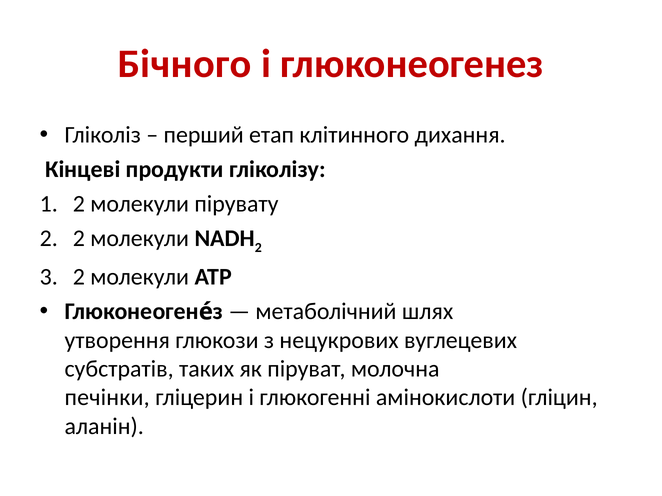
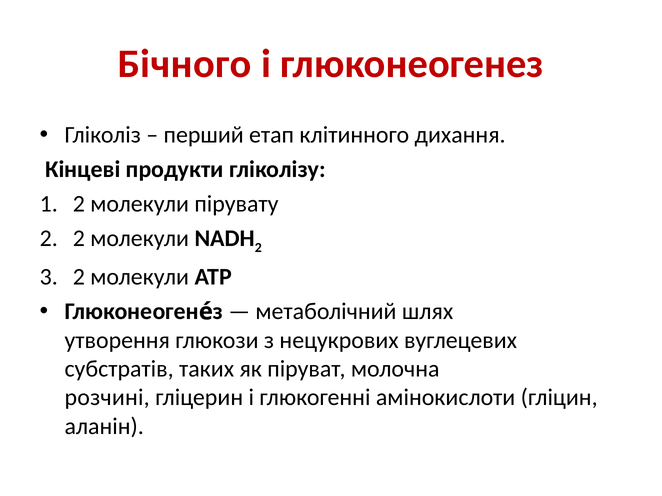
печінки: печінки -> розчині (107, 398)
